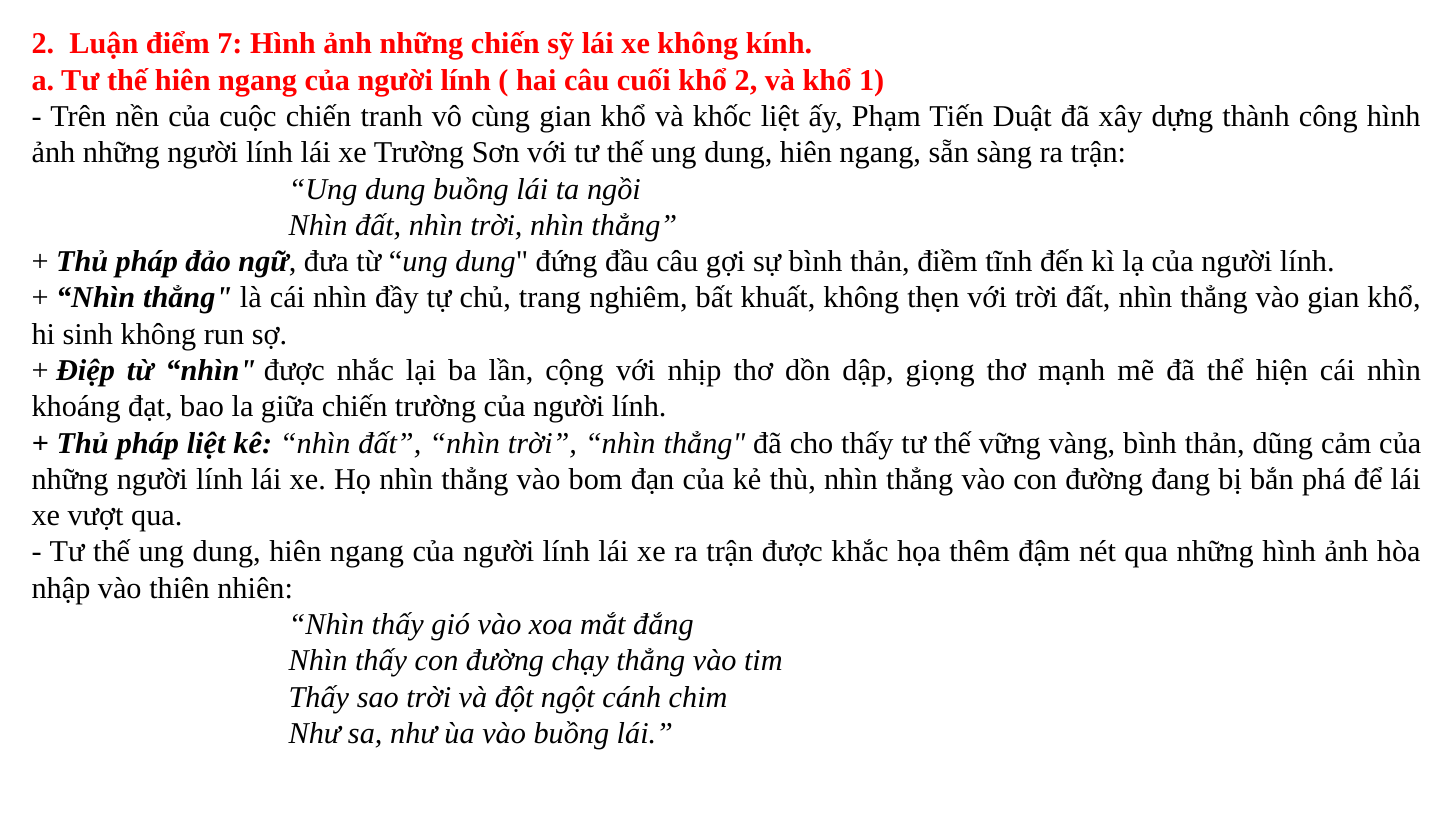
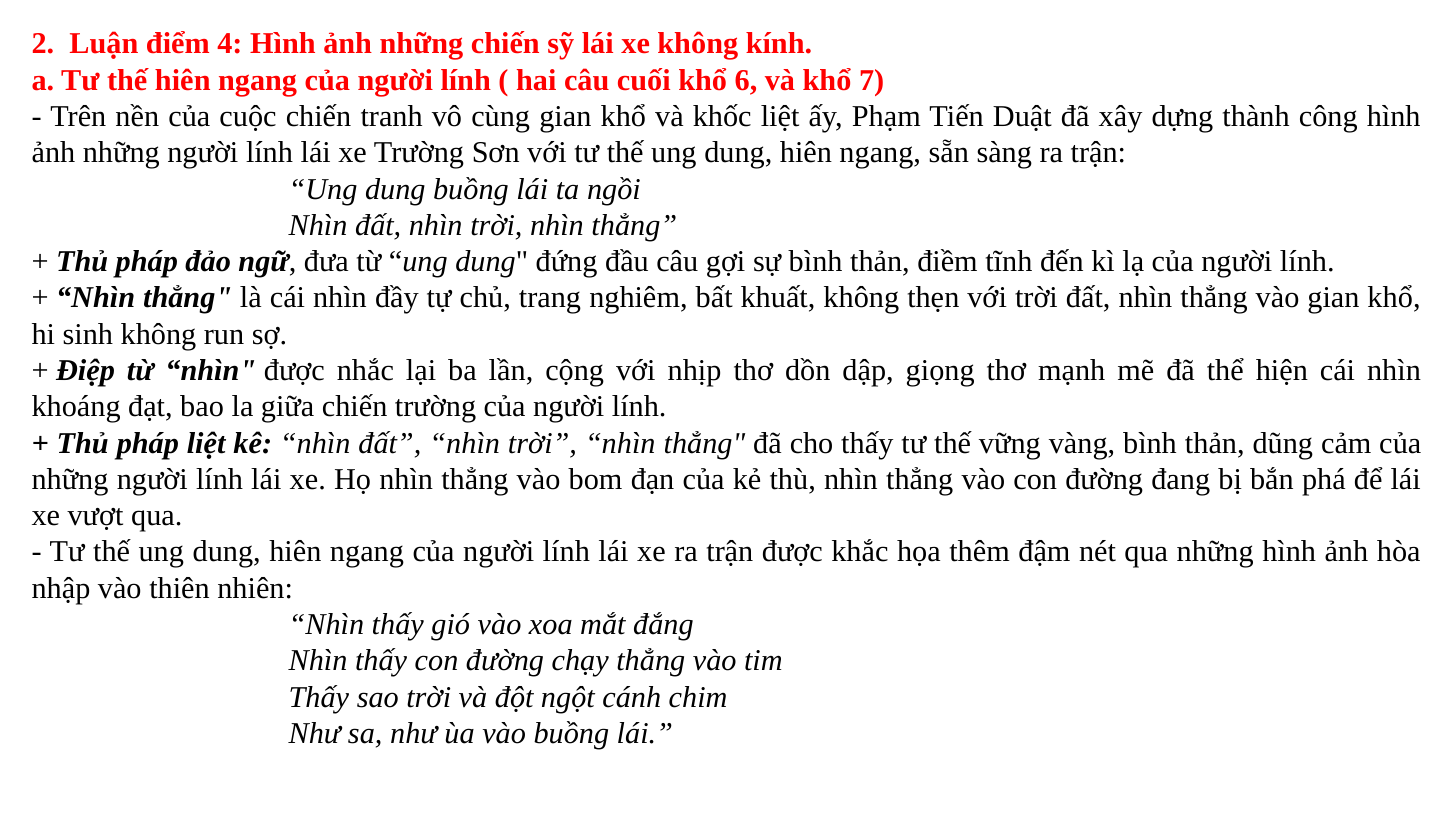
7: 7 -> 4 (230, 44)
khổ 2: 2 -> 6 (746, 80)
1: 1 -> 7 (872, 80)
